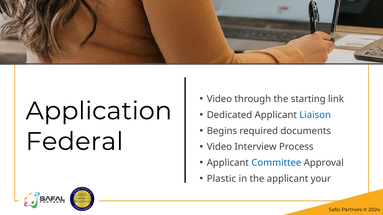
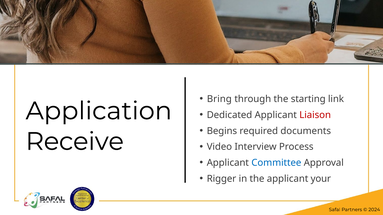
Video: Video -> Bring (219, 99)
Liaison colour: blue -> red (315, 115)
Federal: Federal -> Receive (75, 142)
Plastic: Plastic -> Rigger (222, 179)
